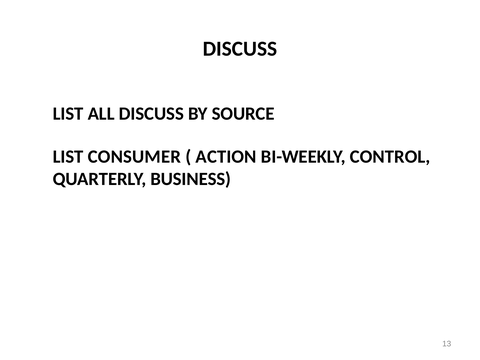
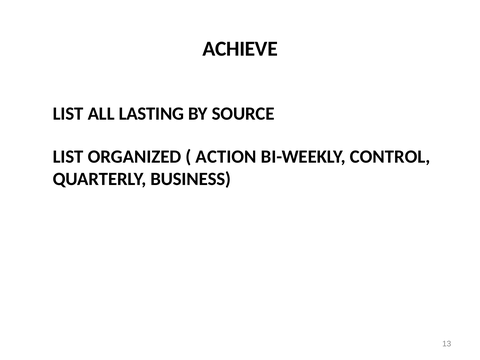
DISCUSS: DISCUSS -> ACHIEVE (240, 49)
ALL DISCUSS: DISCUSS -> LASTING (151, 114)
CONSUMER: CONSUMER -> ORGANIZED (134, 157)
